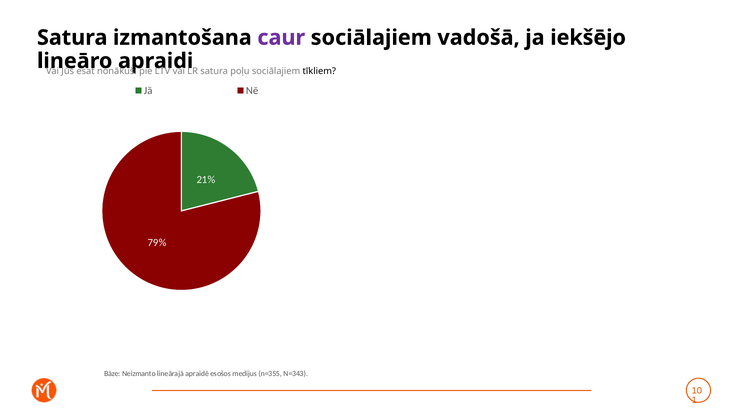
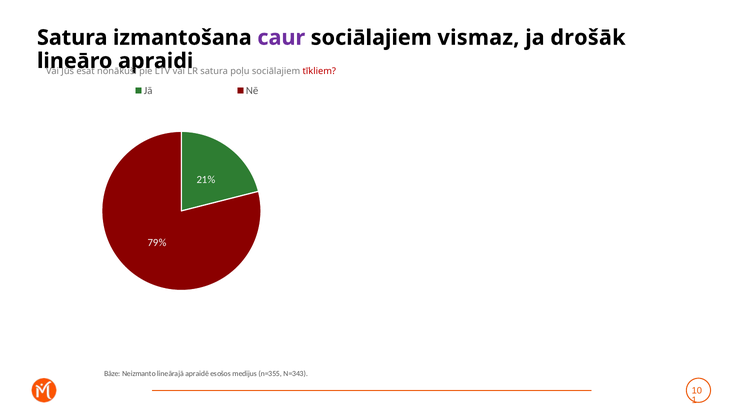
vadošā: vadošā -> vismaz (478, 38)
iekšējo: iekšējo -> drošāk (588, 38)
tīkliem colour: black -> red (319, 71)
